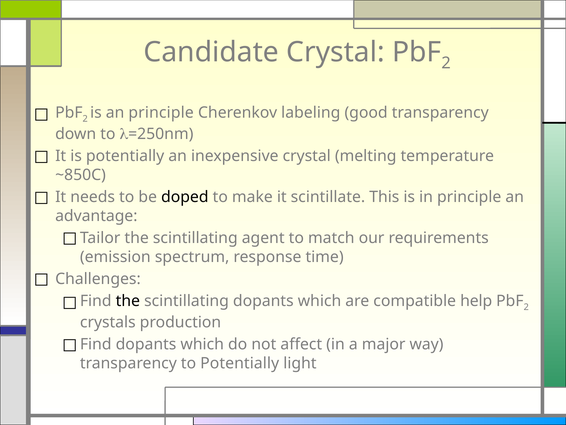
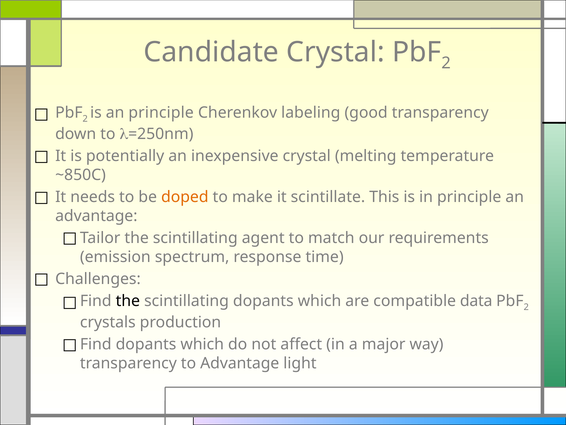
doped colour: black -> orange (185, 197)
help: help -> data (476, 301)
to Potentially: Potentially -> Advantage (240, 363)
